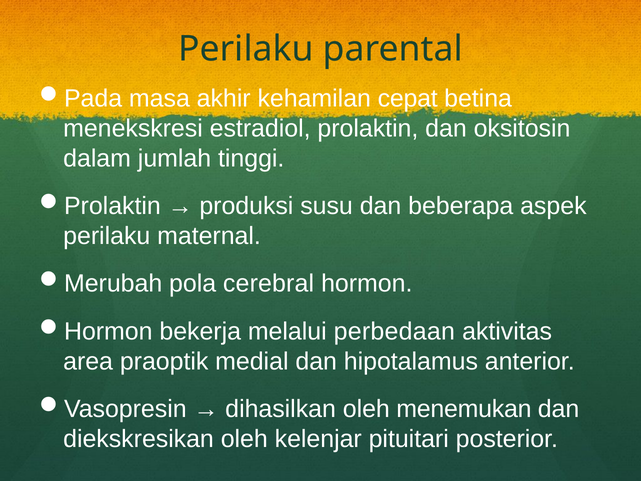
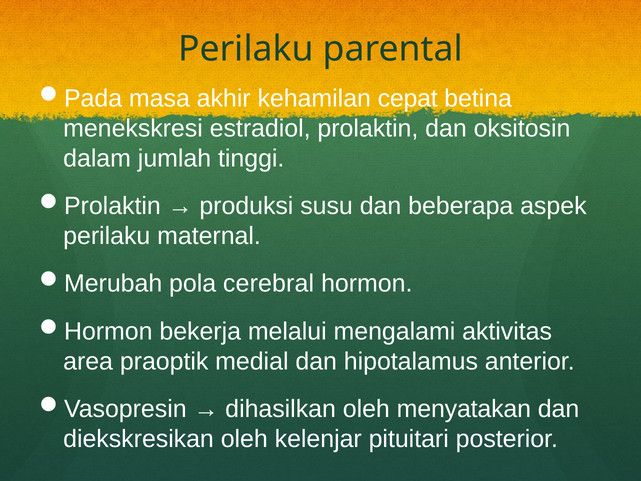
perbedaan: perbedaan -> mengalami (394, 331)
menemukan: menemukan -> menyatakan (464, 409)
